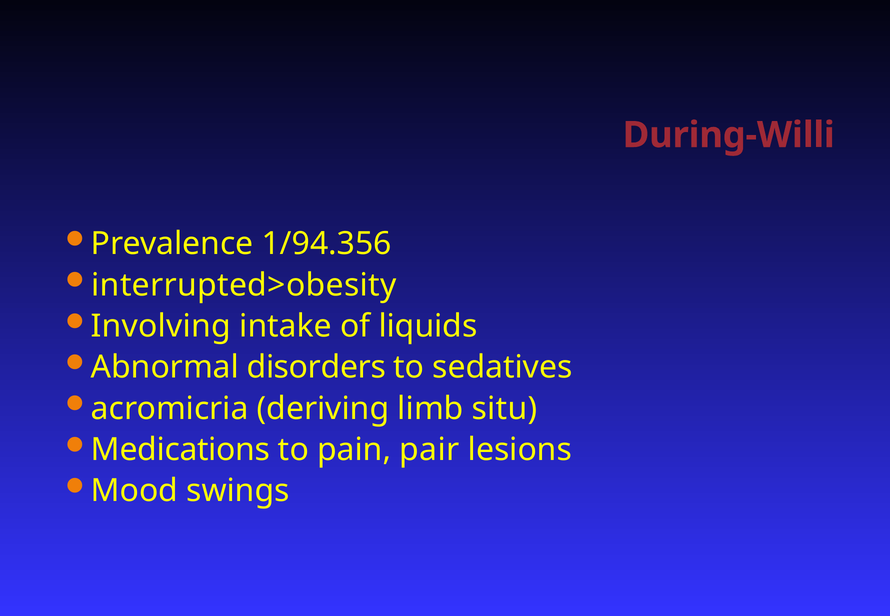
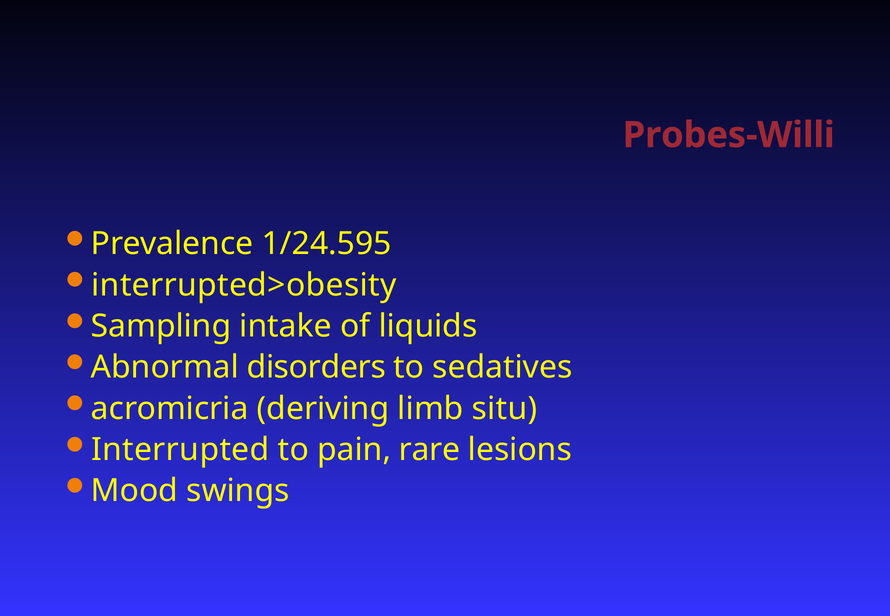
During-Willi: During-Willi -> Probes-Willi (729, 135)
1/94.356: 1/94.356 -> 1/24.595 (327, 244)
Involving: Involving -> Sampling (161, 326)
Medications: Medications -> Interrupted (180, 450)
pair: pair -> rare (430, 450)
